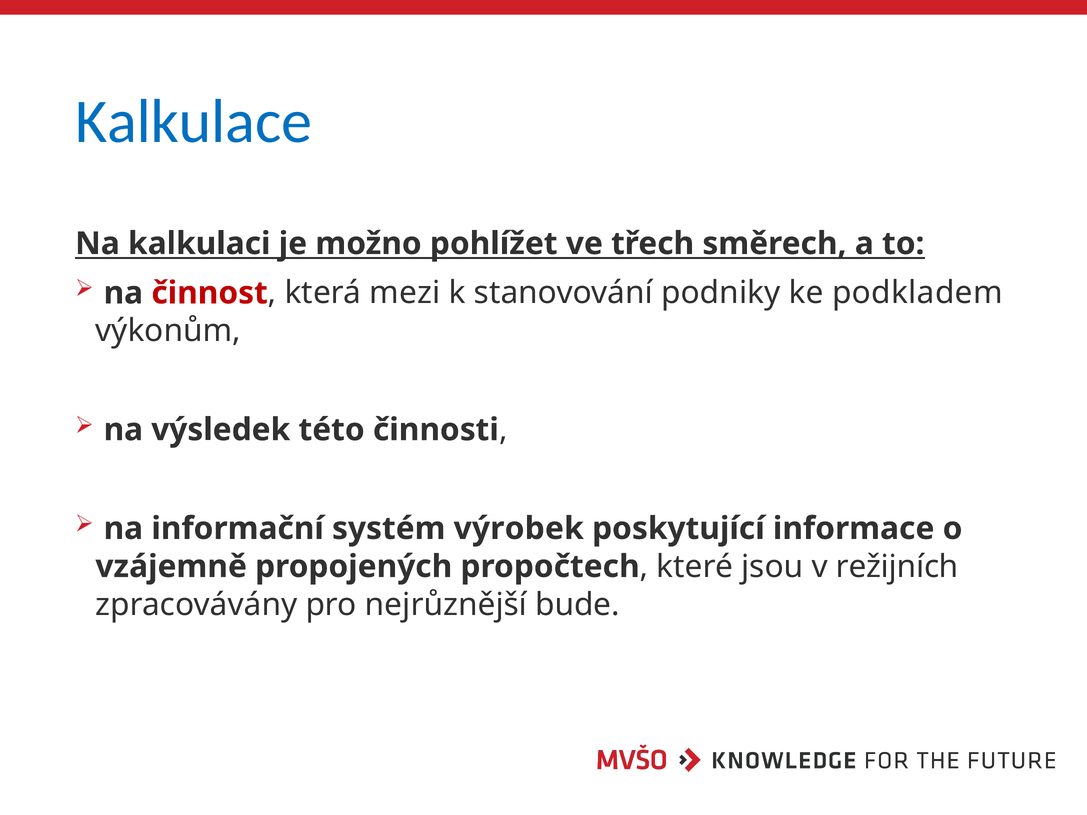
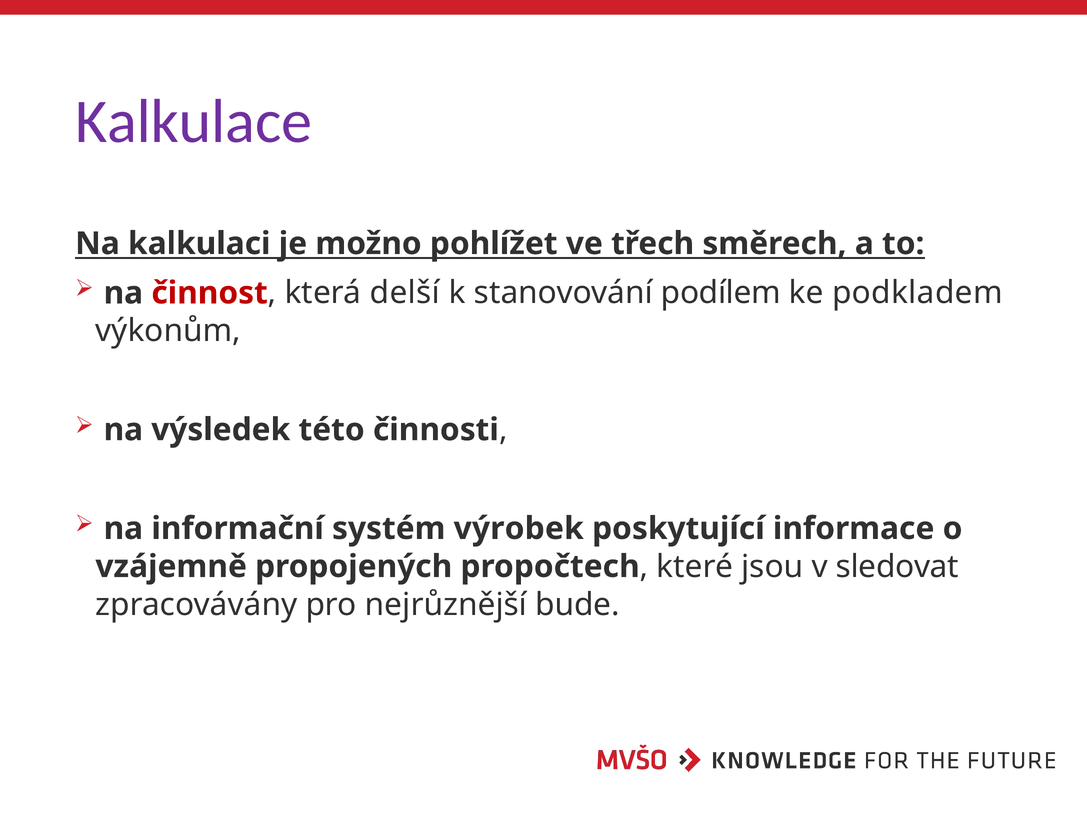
Kalkulace colour: blue -> purple (194, 122)
mezi: mezi -> delší (405, 293)
podniky: podniky -> podílem (721, 293)
režijních: režijních -> sledovat (897, 567)
